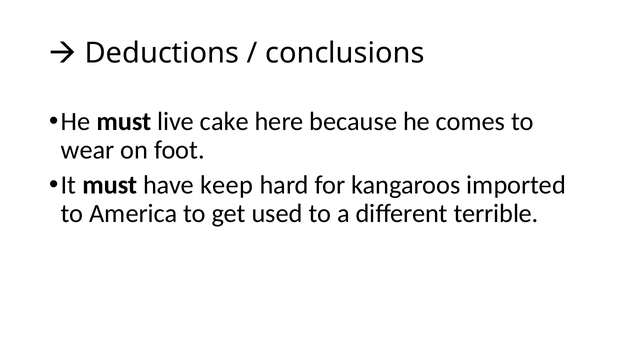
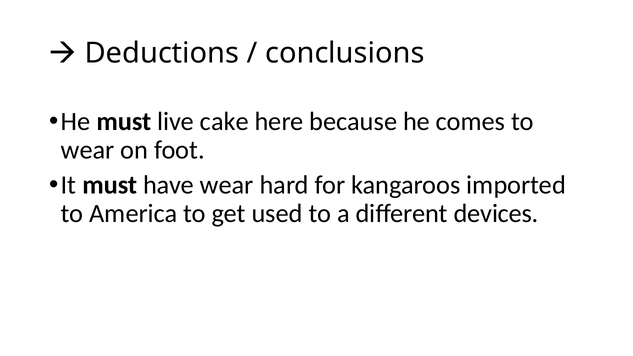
have keep: keep -> wear (227, 185)
terrible: terrible -> devices (496, 214)
